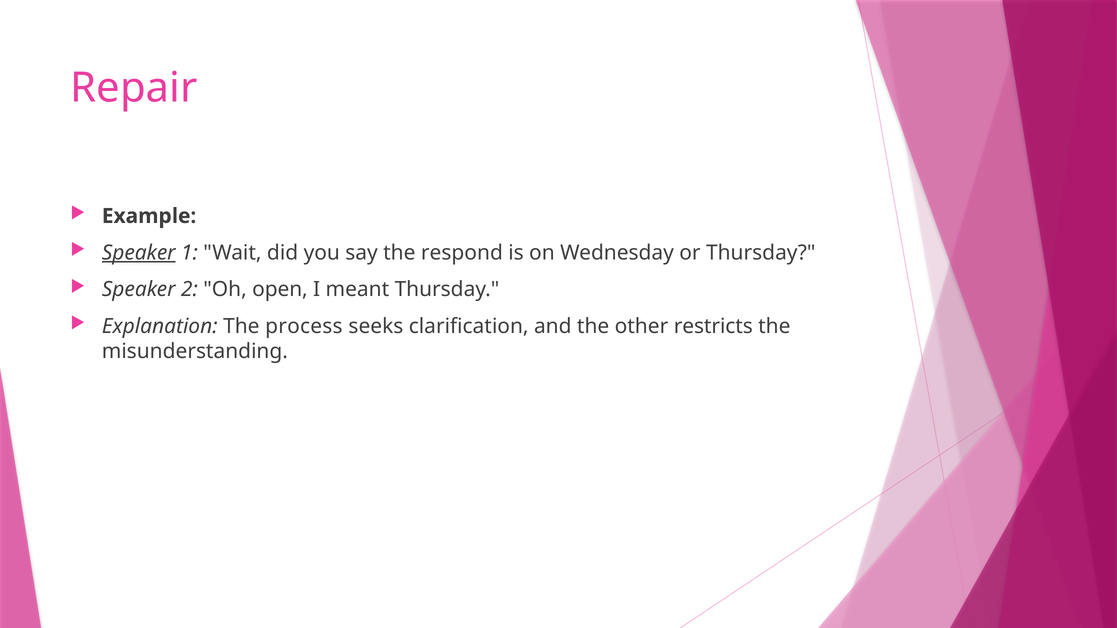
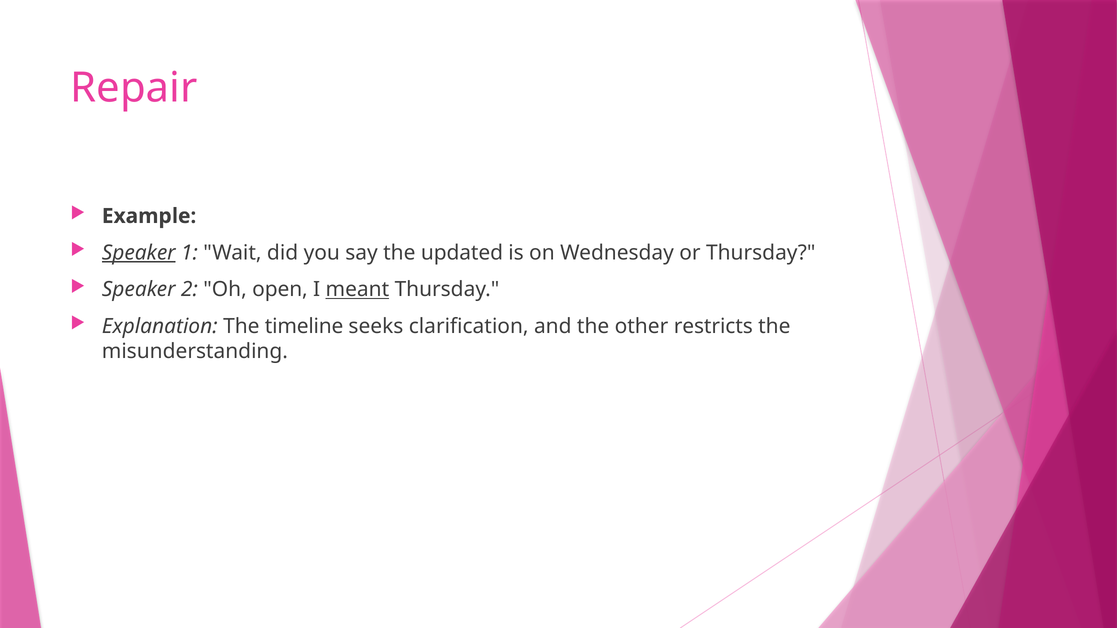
respond: respond -> updated (462, 253)
meant underline: none -> present (357, 290)
process: process -> timeline (304, 327)
